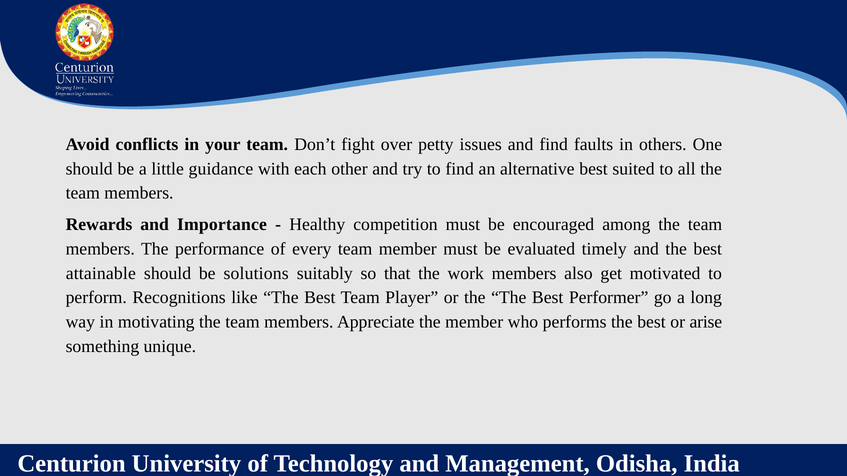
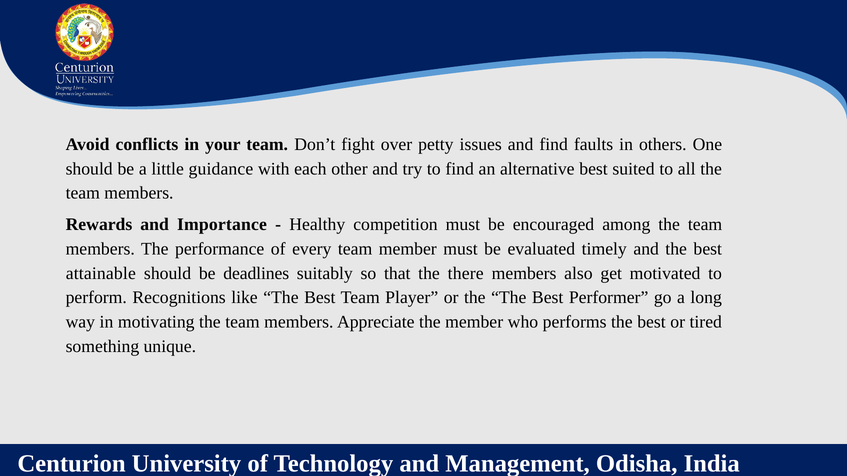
solutions: solutions -> deadlines (256, 274)
work: work -> there (466, 274)
arise: arise -> tired (706, 322)
